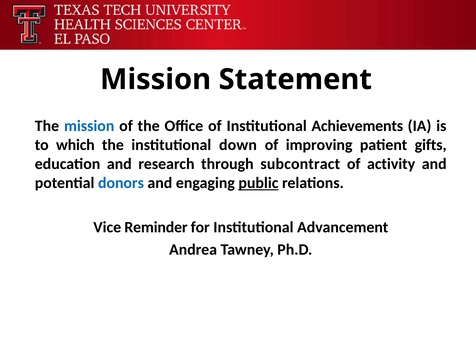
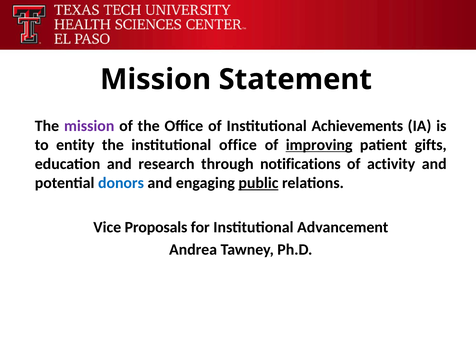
mission colour: blue -> purple (89, 126)
which: which -> entity (75, 145)
institutional down: down -> office (238, 145)
improving underline: none -> present (319, 145)
subcontract: subcontract -> notifications (300, 164)
Reminder: Reminder -> Proposals (156, 227)
